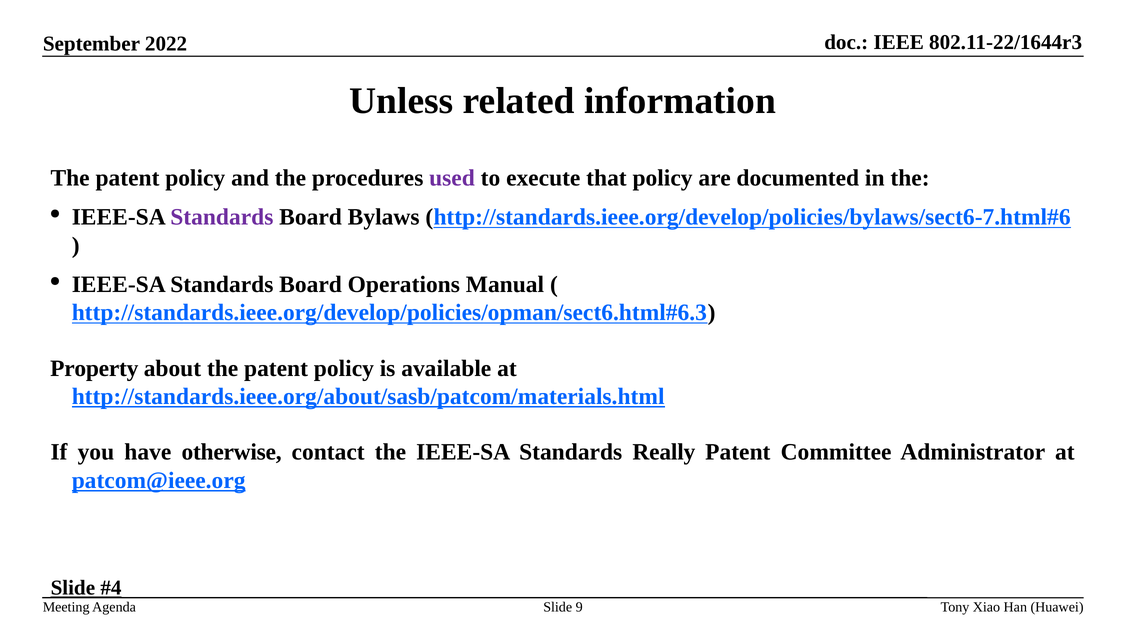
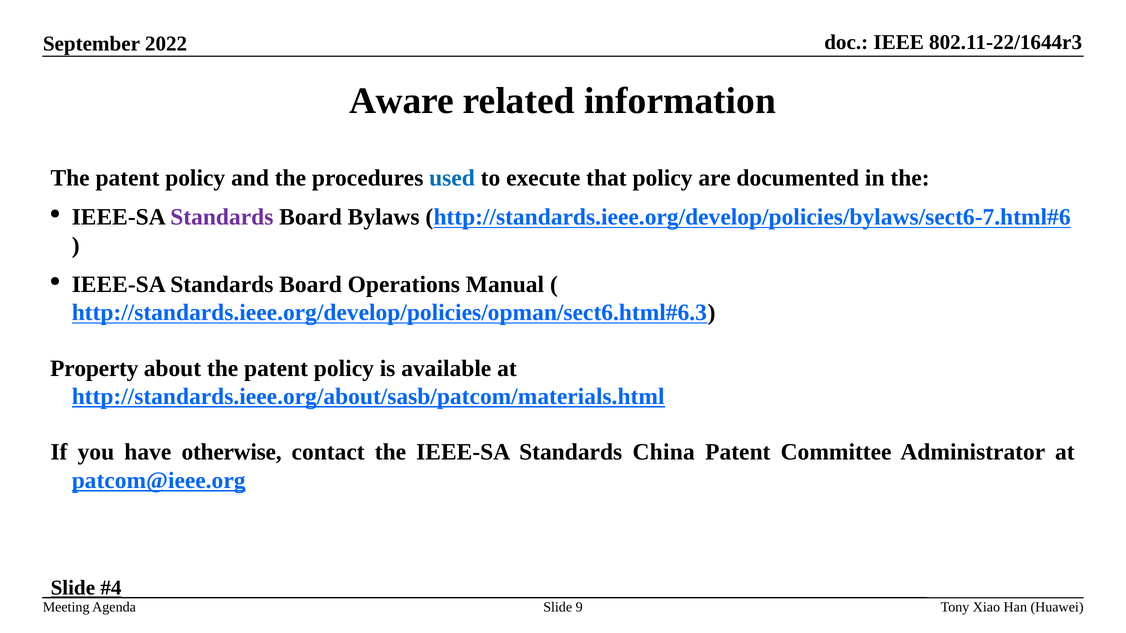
Unless: Unless -> Aware (402, 101)
used colour: purple -> blue (452, 178)
Really: Really -> China (664, 453)
